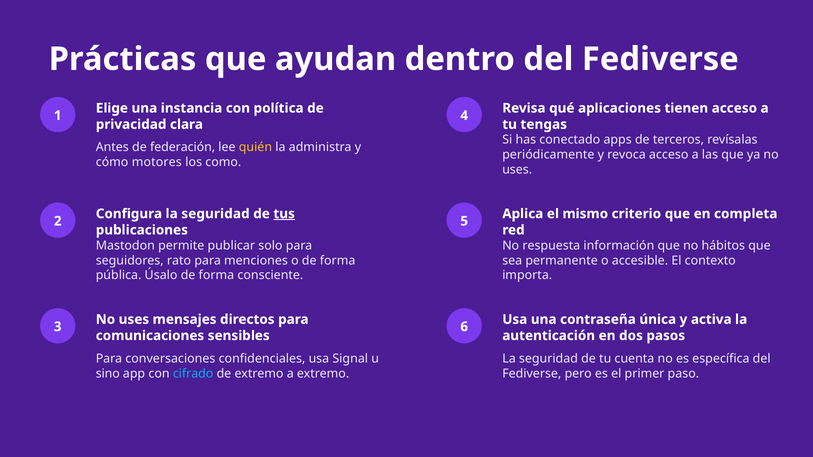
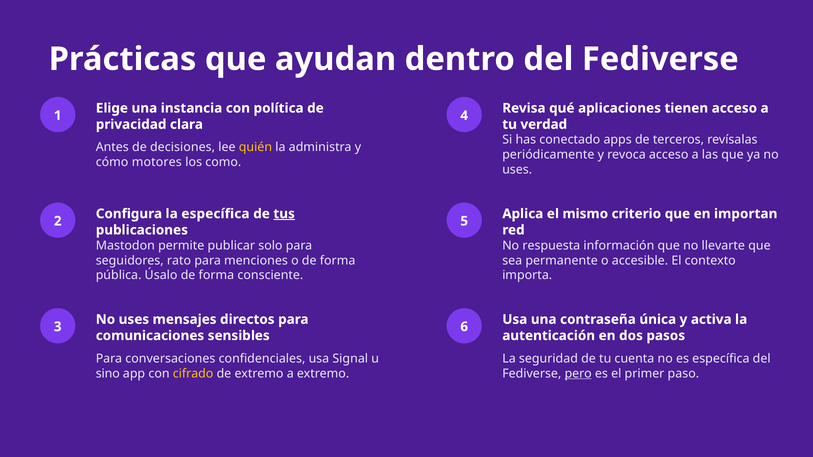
tengas: tengas -> verdad (544, 124)
federación: federación -> decisiones (183, 147)
Configura la seguridad: seguridad -> específica (215, 214)
completa: completa -> importan (746, 214)
hábitos: hábitos -> llevarte (723, 246)
cifrado colour: light blue -> yellow (193, 374)
pero underline: none -> present (578, 374)
